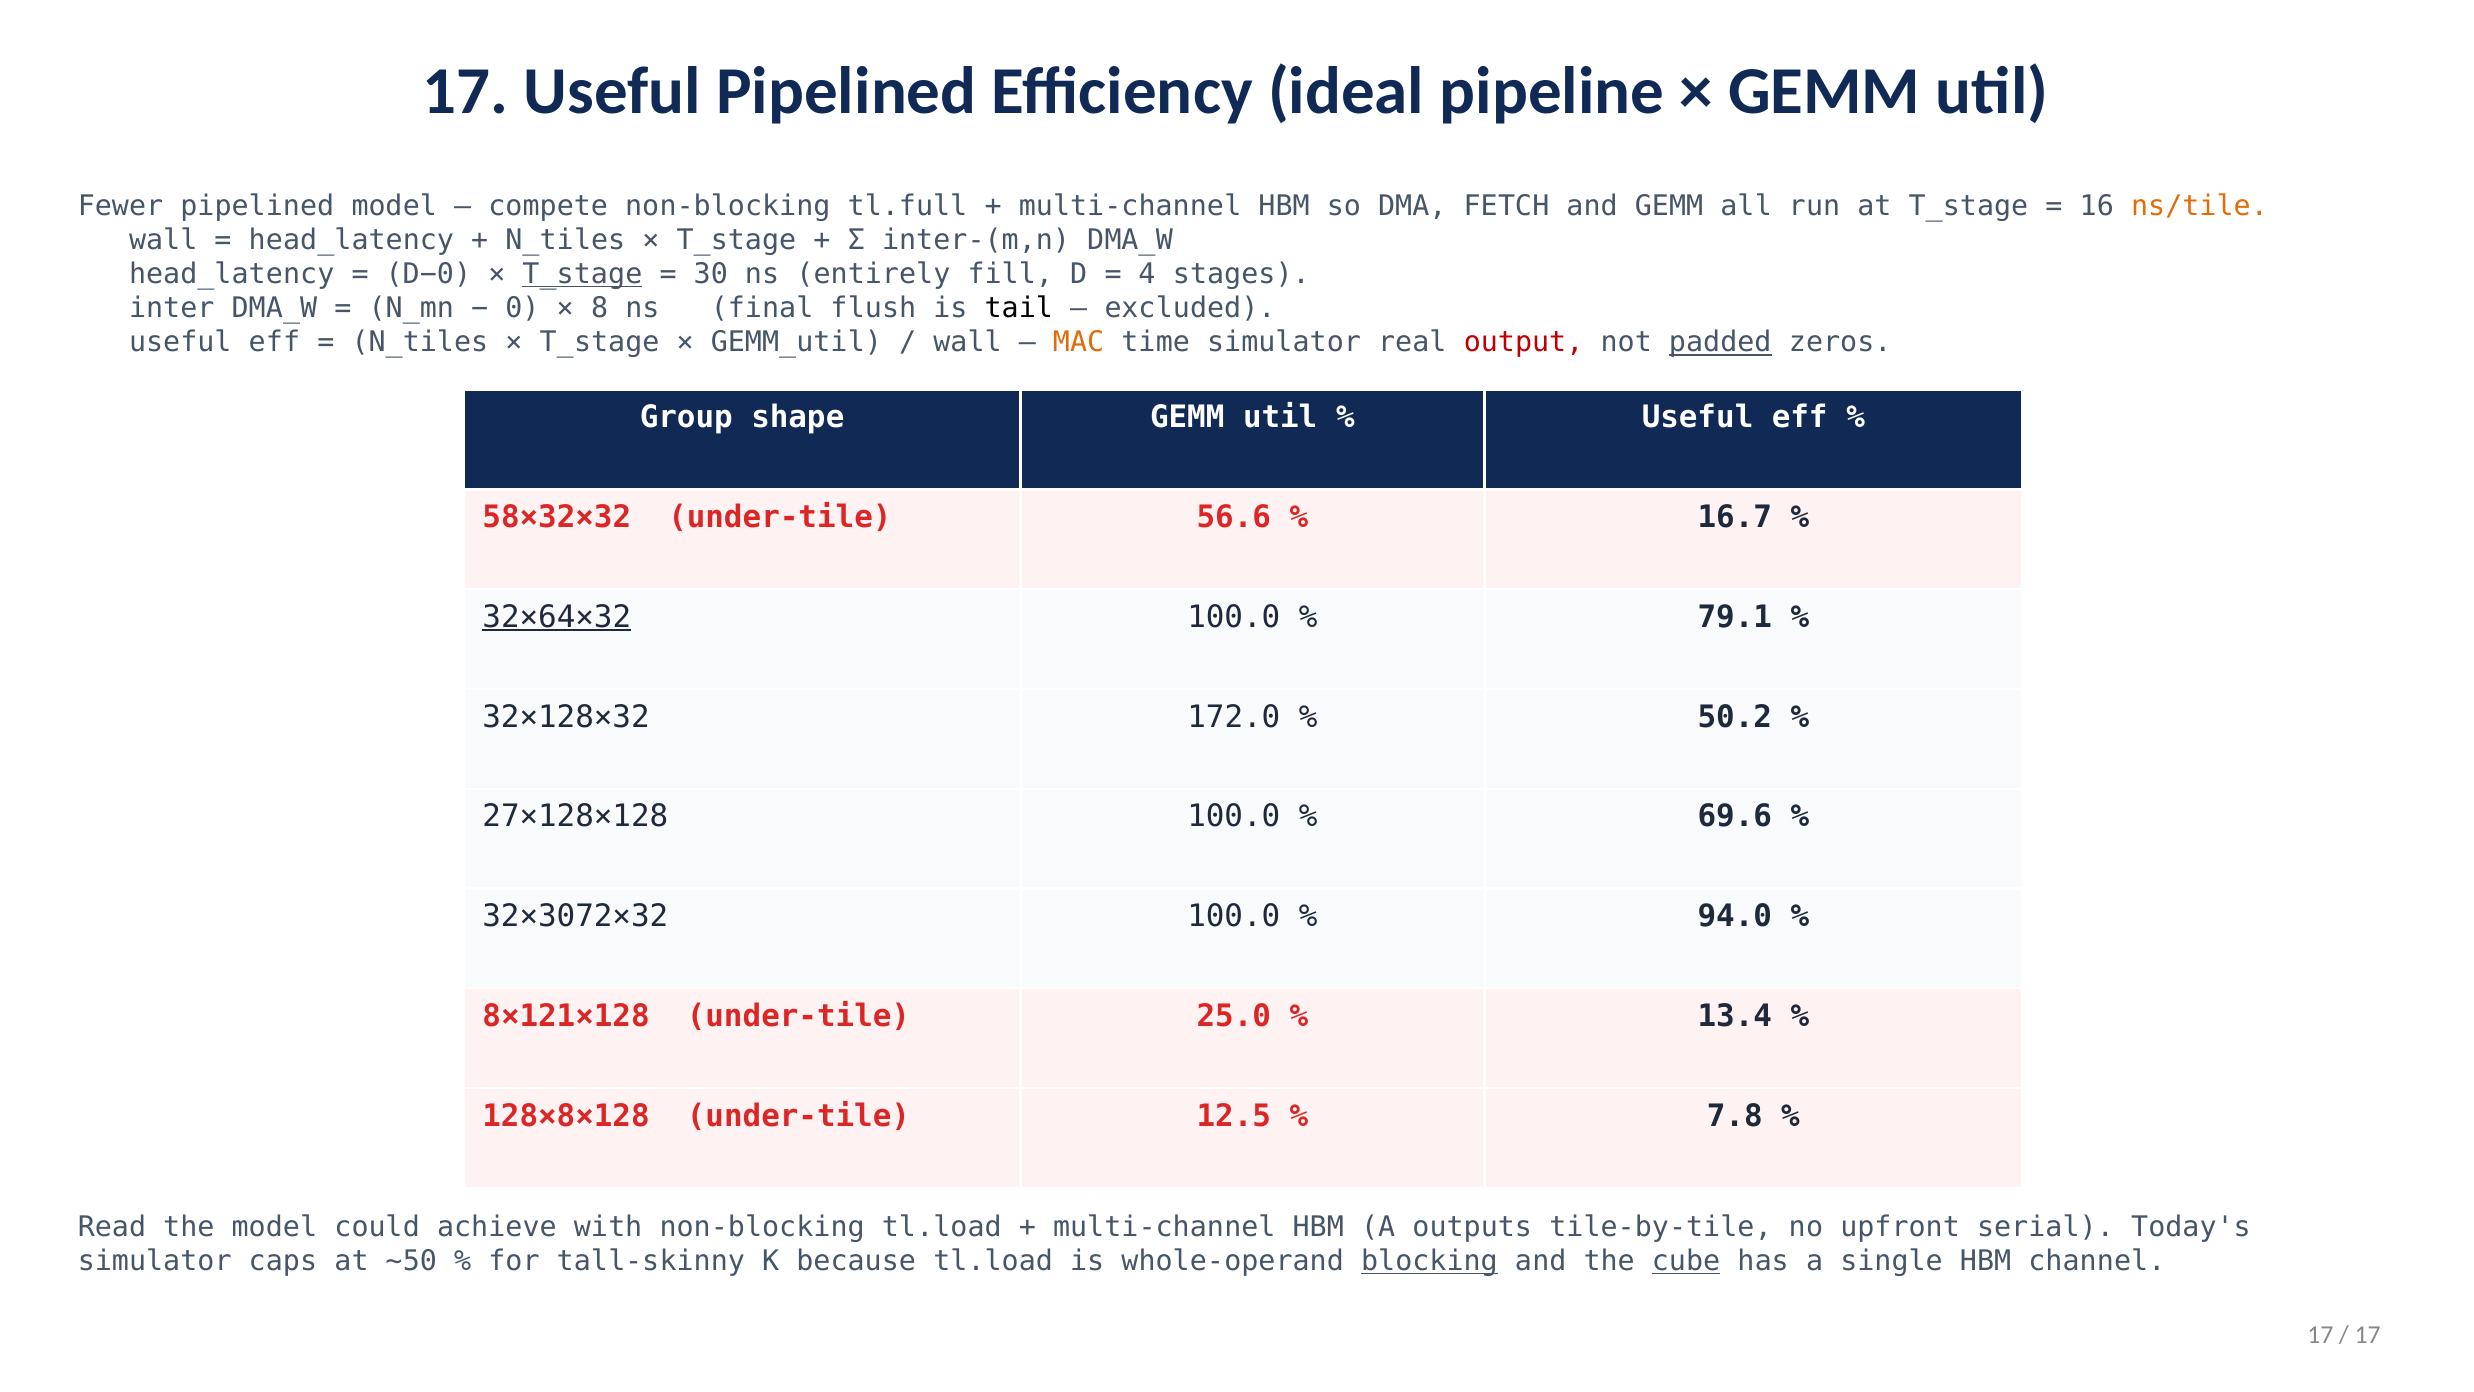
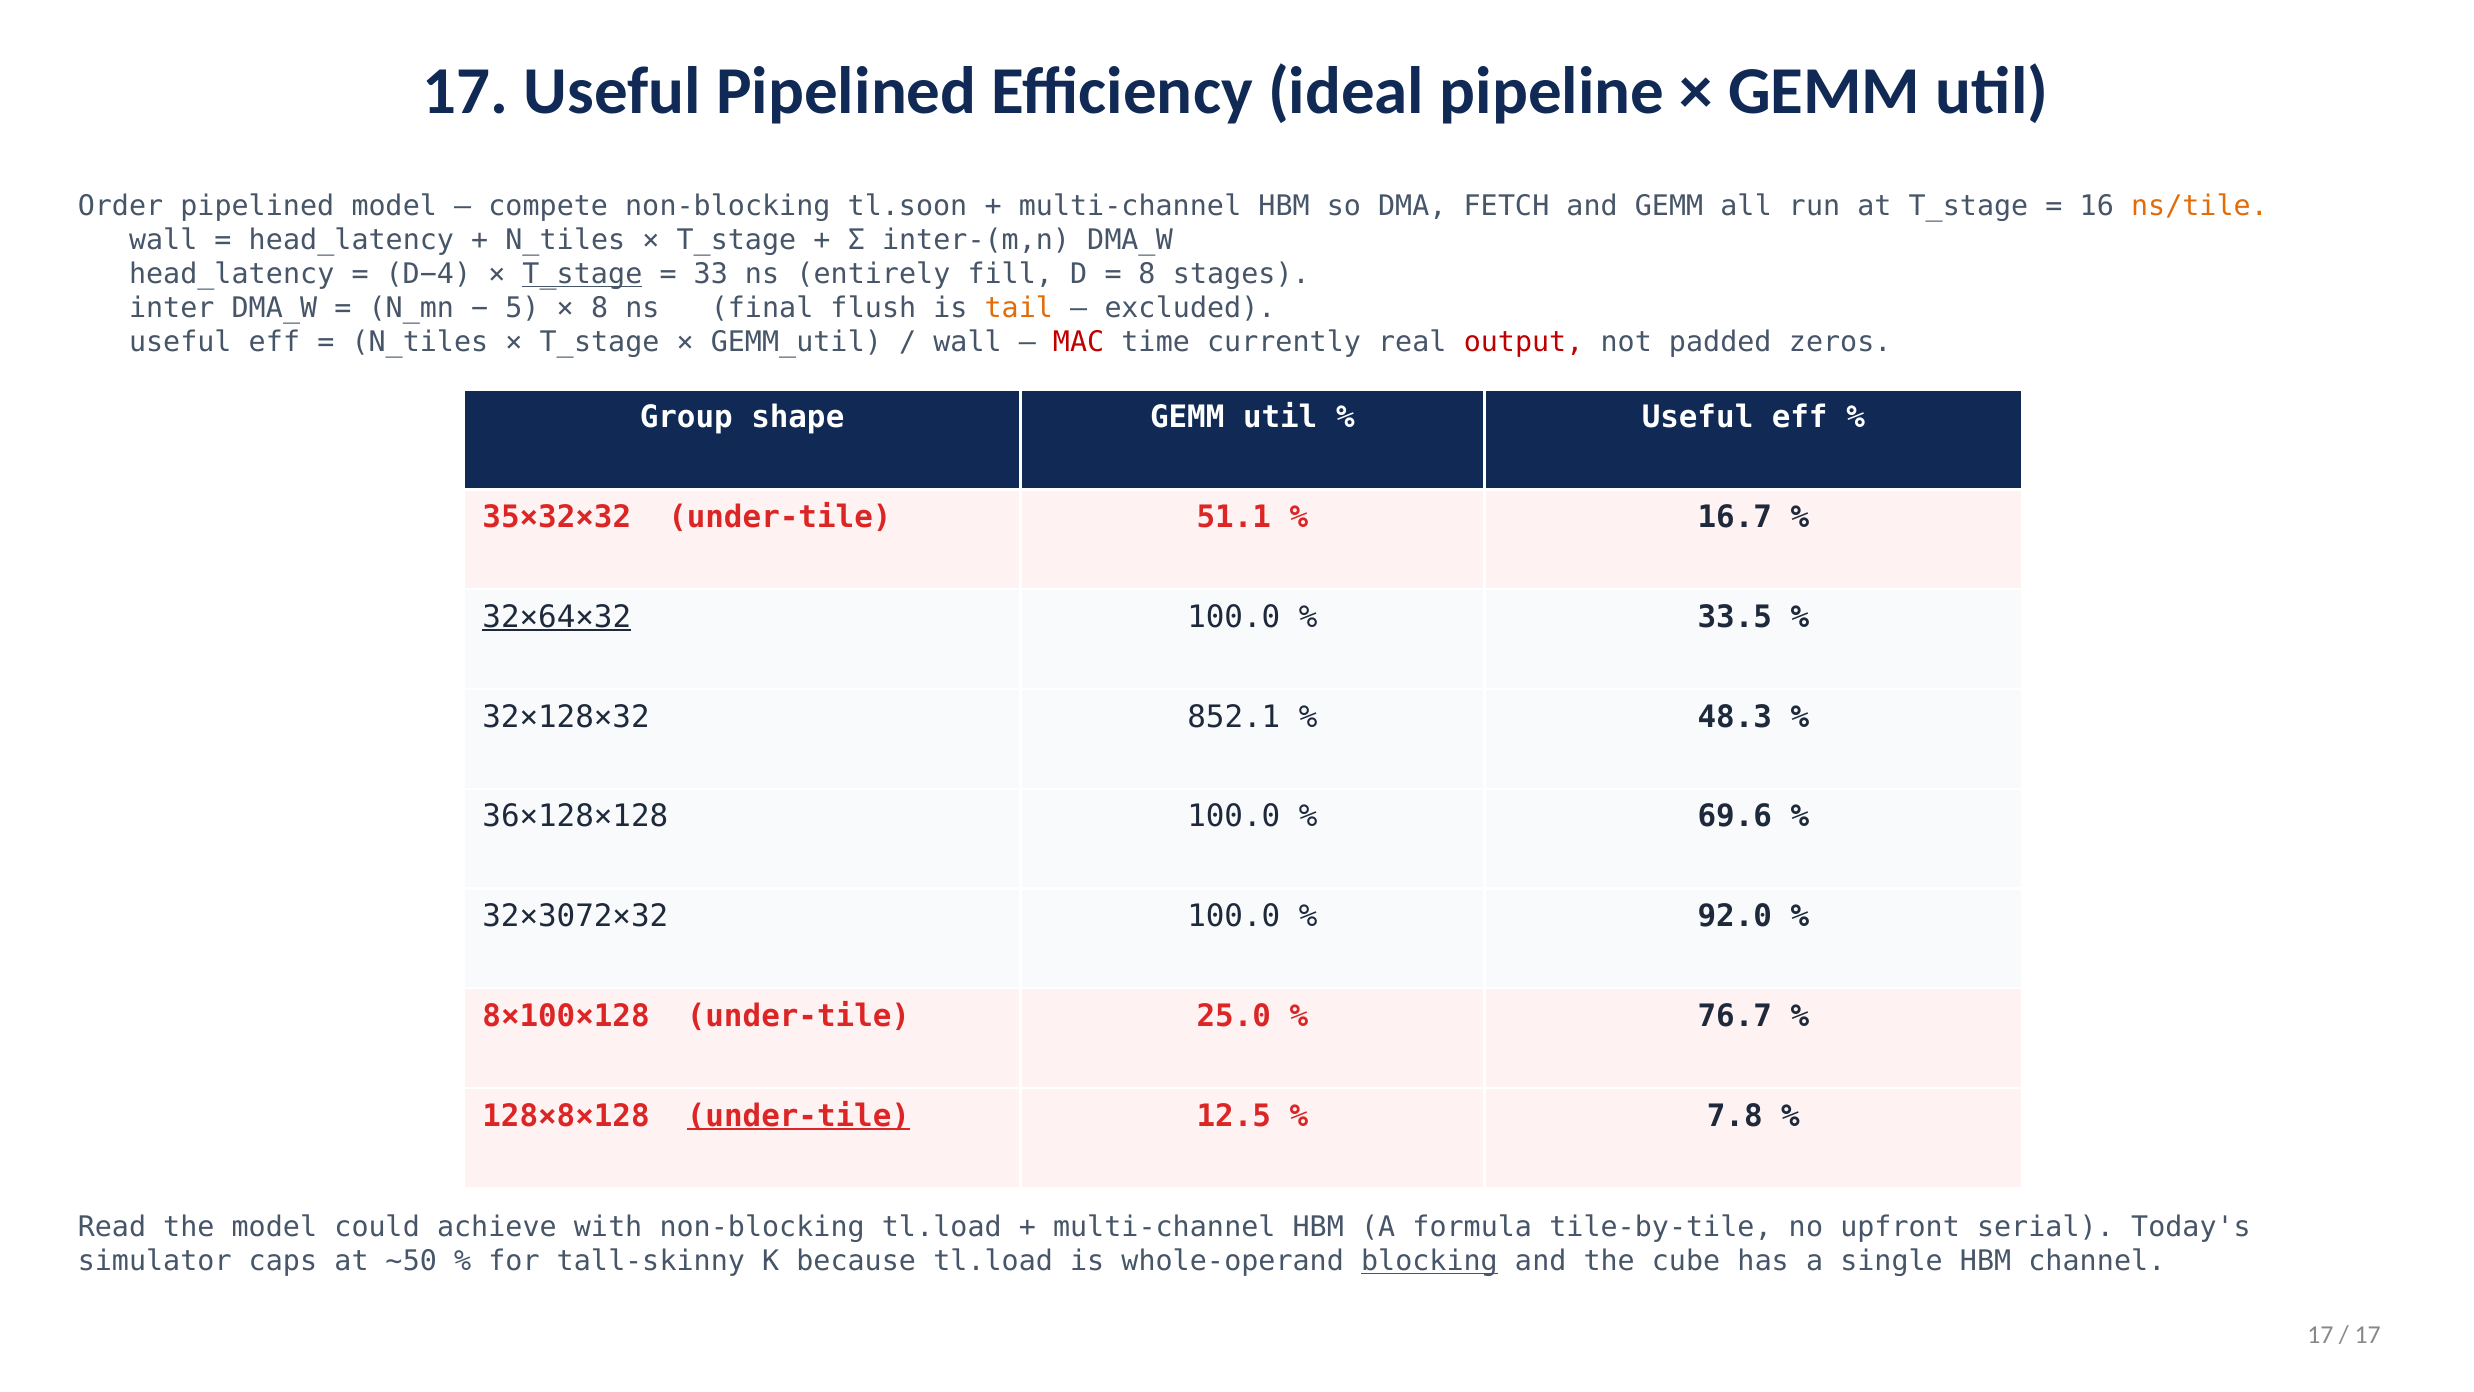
Fewer: Fewer -> Order (120, 206)
tl.full: tl.full -> tl.soon (907, 206)
D−0: D−0 -> D−4 (428, 274)
30: 30 -> 33 (711, 274)
4: 4 -> 8 (1147, 274)
0: 0 -> 5 (522, 308)
tail colour: black -> orange (1019, 308)
MAC colour: orange -> red (1079, 342)
time simulator: simulator -> currently (1284, 342)
padded underline: present -> none (1720, 342)
58×32×32: 58×32×32 -> 35×32×32 (557, 517)
56.6: 56.6 -> 51.1 (1234, 517)
79.1: 79.1 -> 33.5 (1735, 617)
172.0: 172.0 -> 852.1 (1234, 717)
50.2: 50.2 -> 48.3 (1735, 717)
27×128×128: 27×128×128 -> 36×128×128 (575, 816)
94.0: 94.0 -> 92.0 (1735, 916)
8×121×128: 8×121×128 -> 8×100×128 (566, 1016)
13.4: 13.4 -> 76.7 (1735, 1016)
under-tile underline: none -> present (798, 1116)
outputs: outputs -> formula (1472, 1227)
cube underline: present -> none (1686, 1261)
